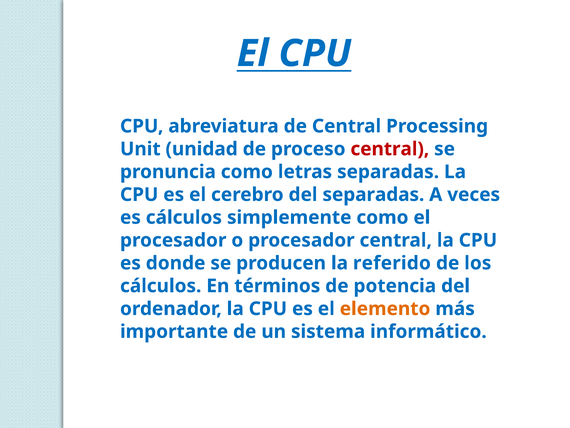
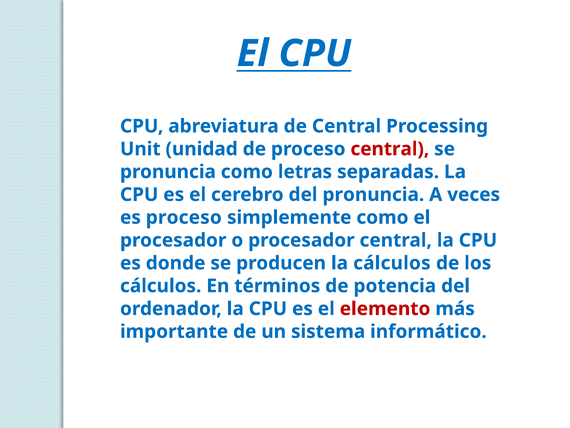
del separadas: separadas -> pronuncia (373, 194)
es cálculos: cálculos -> proceso (184, 217)
la referido: referido -> cálculos (392, 263)
elemento colour: orange -> red (385, 308)
